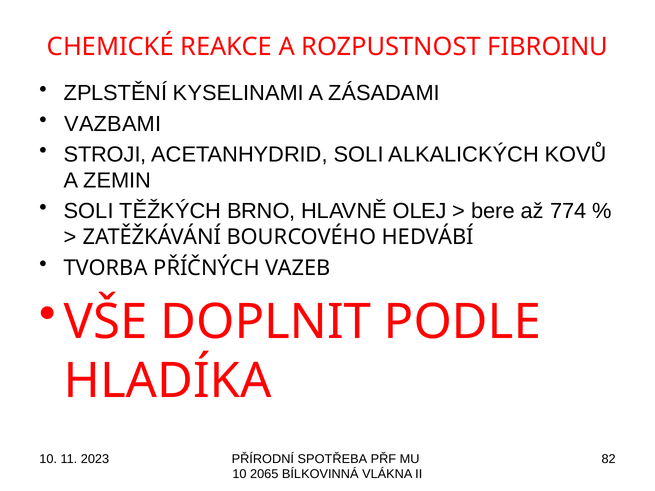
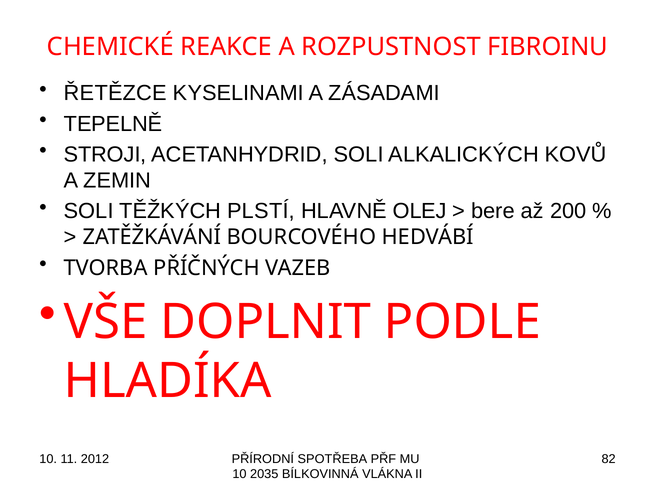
ZPLSTĚNÍ: ZPLSTĚNÍ -> ŘETĚZCE (115, 93)
VAZBAMI: VAZBAMI -> TEPELNĚ (113, 124)
BRNO: BRNO -> PLSTÍ (261, 211)
774: 774 -> 200 (568, 211)
2023: 2023 -> 2012 (95, 459)
2065: 2065 -> 2035 (264, 474)
